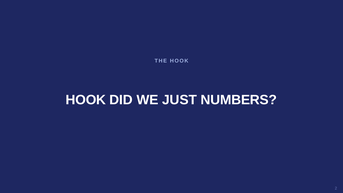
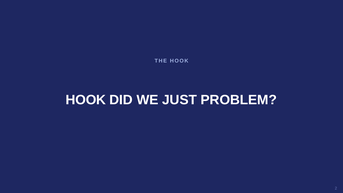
NUMBERS: NUMBERS -> PROBLEM (239, 100)
